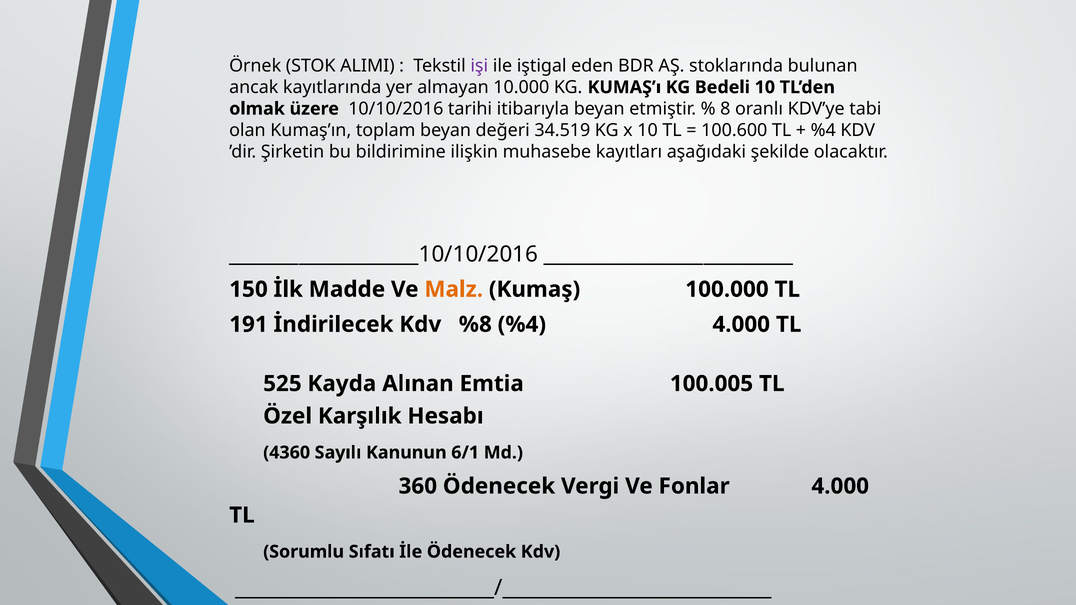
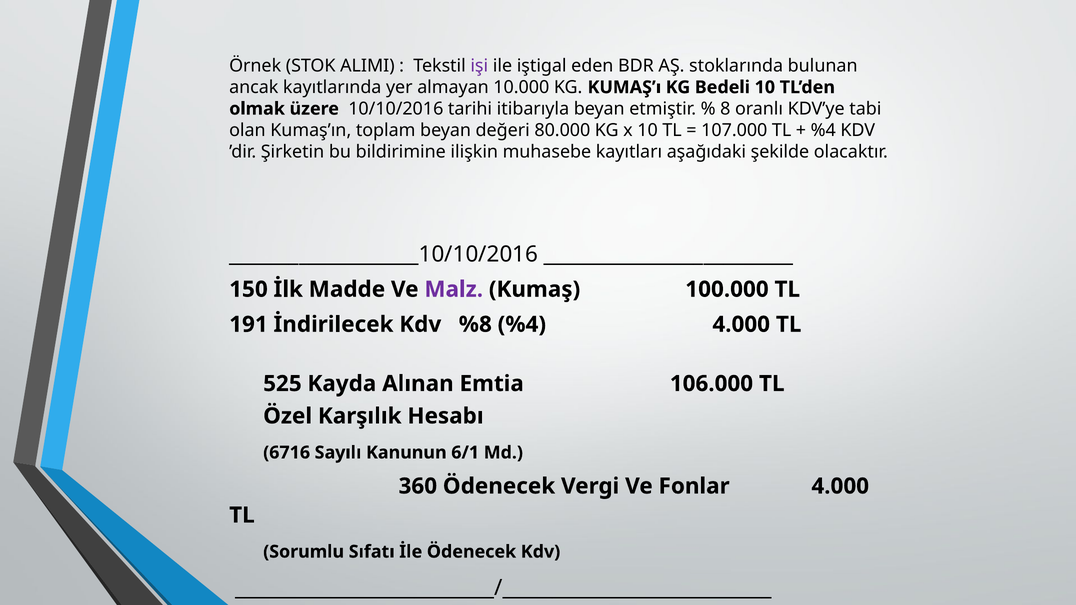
34.519: 34.519 -> 80.000 (562, 130)
100.600: 100.600 -> 107.000 (734, 130)
Malz colour: orange -> purple (454, 289)
100.005: 100.005 -> 106.000 (711, 384)
4360: 4360 -> 6716 (287, 453)
